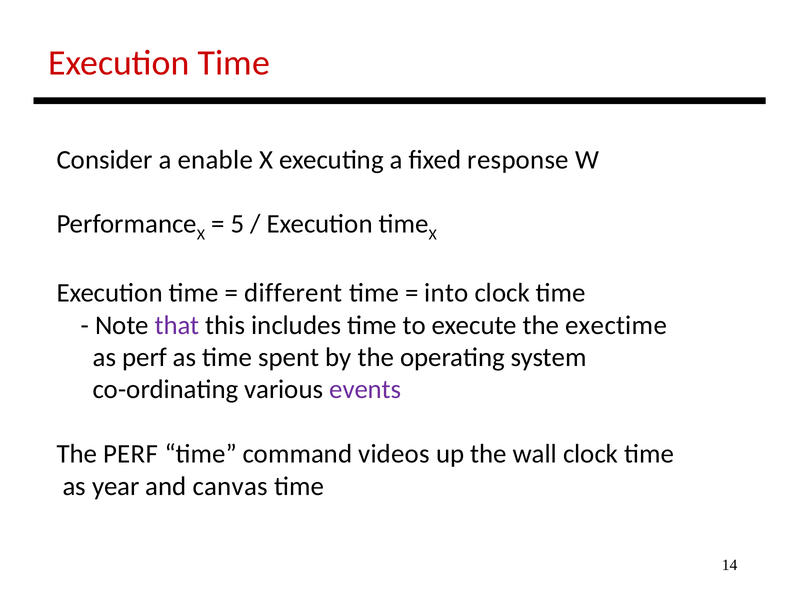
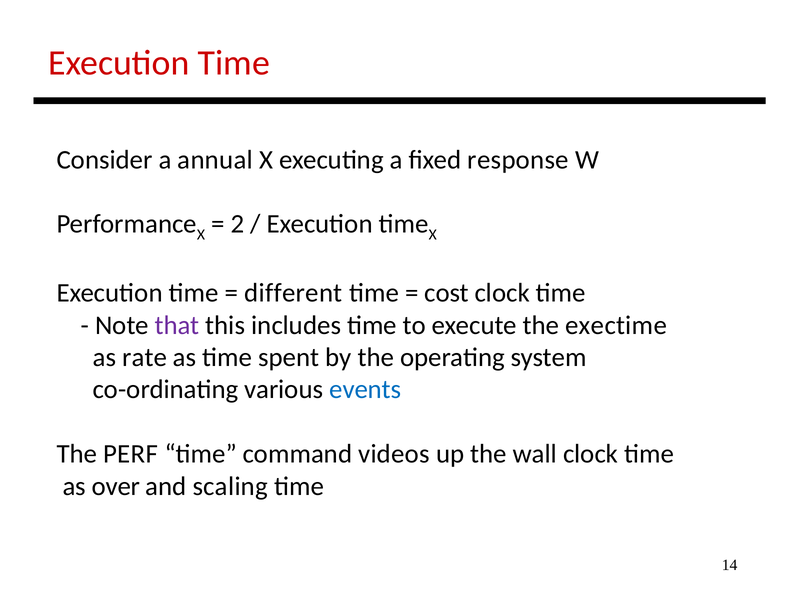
enable: enable -> annual (215, 160)
5: 5 -> 2 (237, 224)
into: into -> cost (447, 293)
as perf: perf -> rate (145, 358)
events colour: purple -> blue (365, 390)
year: year -> over (116, 487)
canvas: canvas -> scaling (230, 487)
